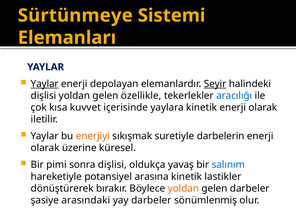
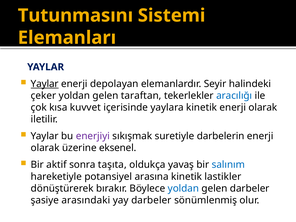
Sürtünmeye: Sürtünmeye -> Tutunmasını (75, 15)
Seyir underline: present -> none (215, 84)
dişlisi: dişlisi -> çeker (43, 96)
özellikle: özellikle -> taraftan (141, 96)
enerjiyi colour: orange -> purple (93, 136)
küresel: küresel -> eksenel (118, 148)
pimi: pimi -> aktif (57, 165)
sonra dişlisi: dişlisi -> taşıta (112, 165)
yoldan colour: orange -> blue (183, 188)
